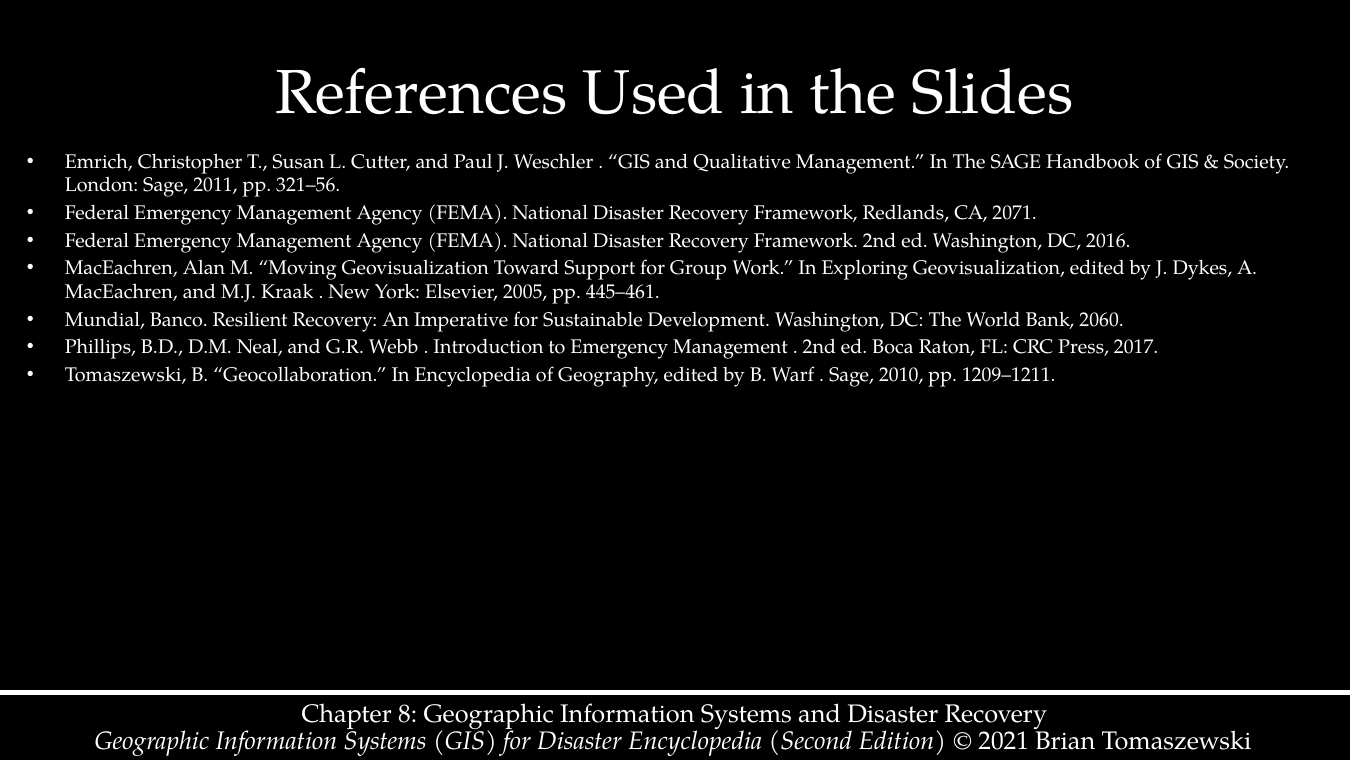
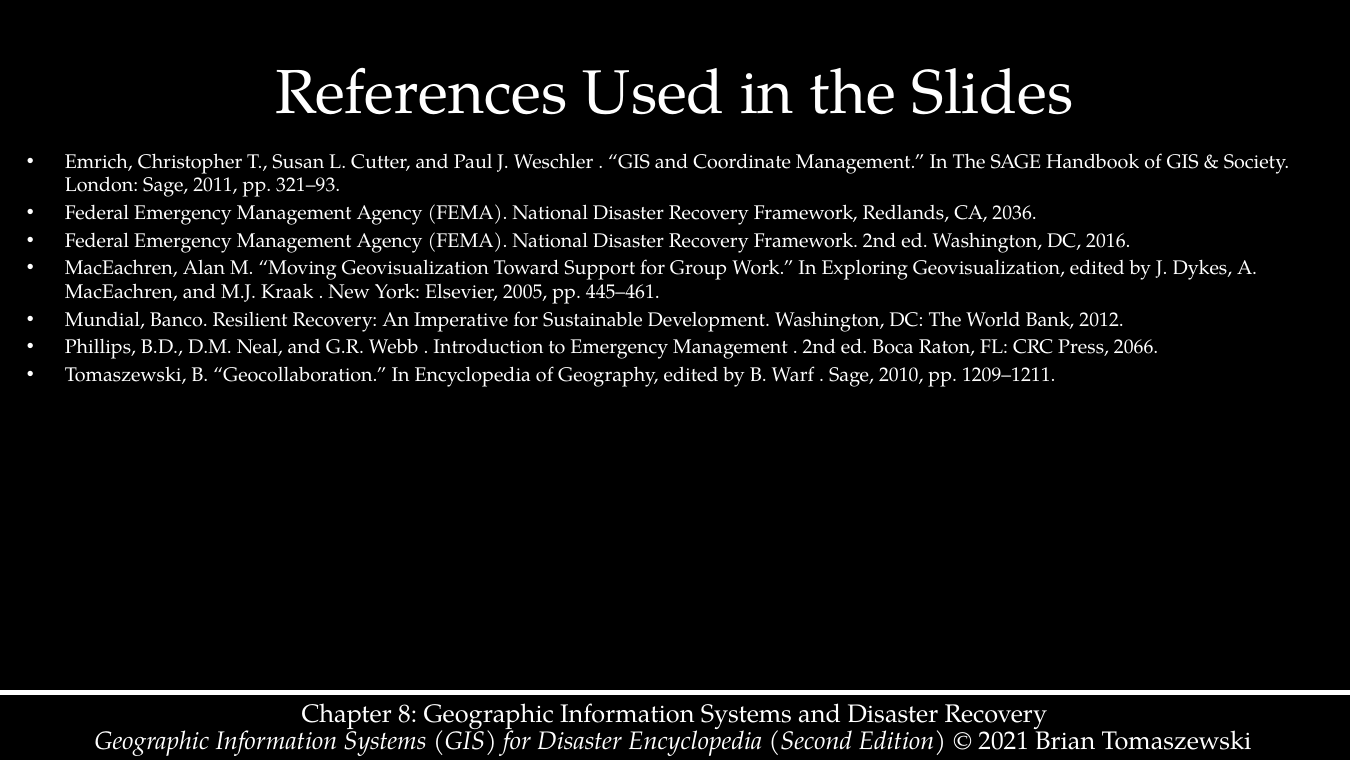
Qualitative: Qualitative -> Coordinate (742, 162)
321–56: 321–56 -> 321–93 (308, 185)
2071: 2071 -> 2036 (1015, 213)
2060: 2060 -> 2012 (1102, 319)
2017: 2017 -> 2066 (1136, 347)
